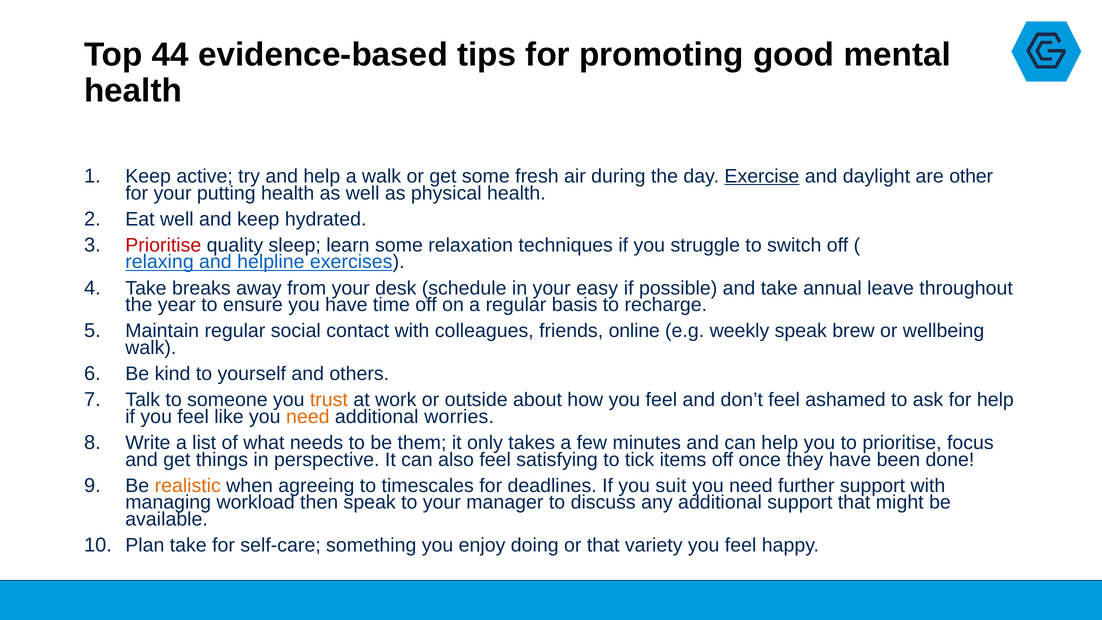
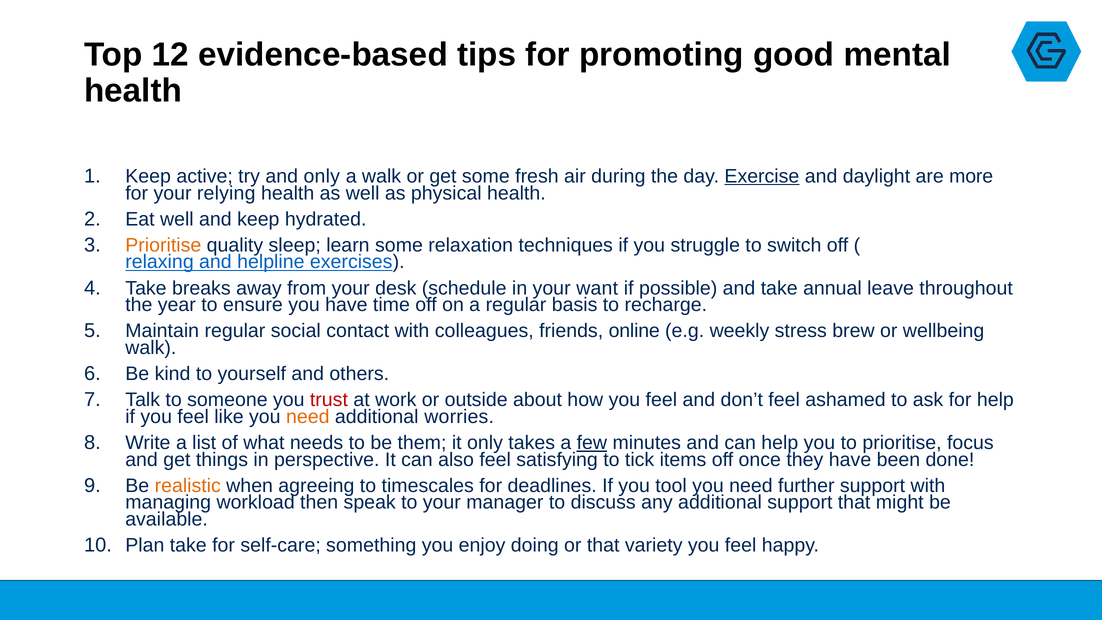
44: 44 -> 12 (170, 55)
and help: help -> only (322, 176)
other: other -> more (971, 176)
putting: putting -> relying (226, 193)
Prioritise colour: red -> orange (163, 245)
easy: easy -> want (597, 288)
weekly speak: speak -> stress (801, 331)
trust colour: orange -> red (329, 400)
few underline: none -> present (592, 443)
suit: suit -> tool (671, 486)
